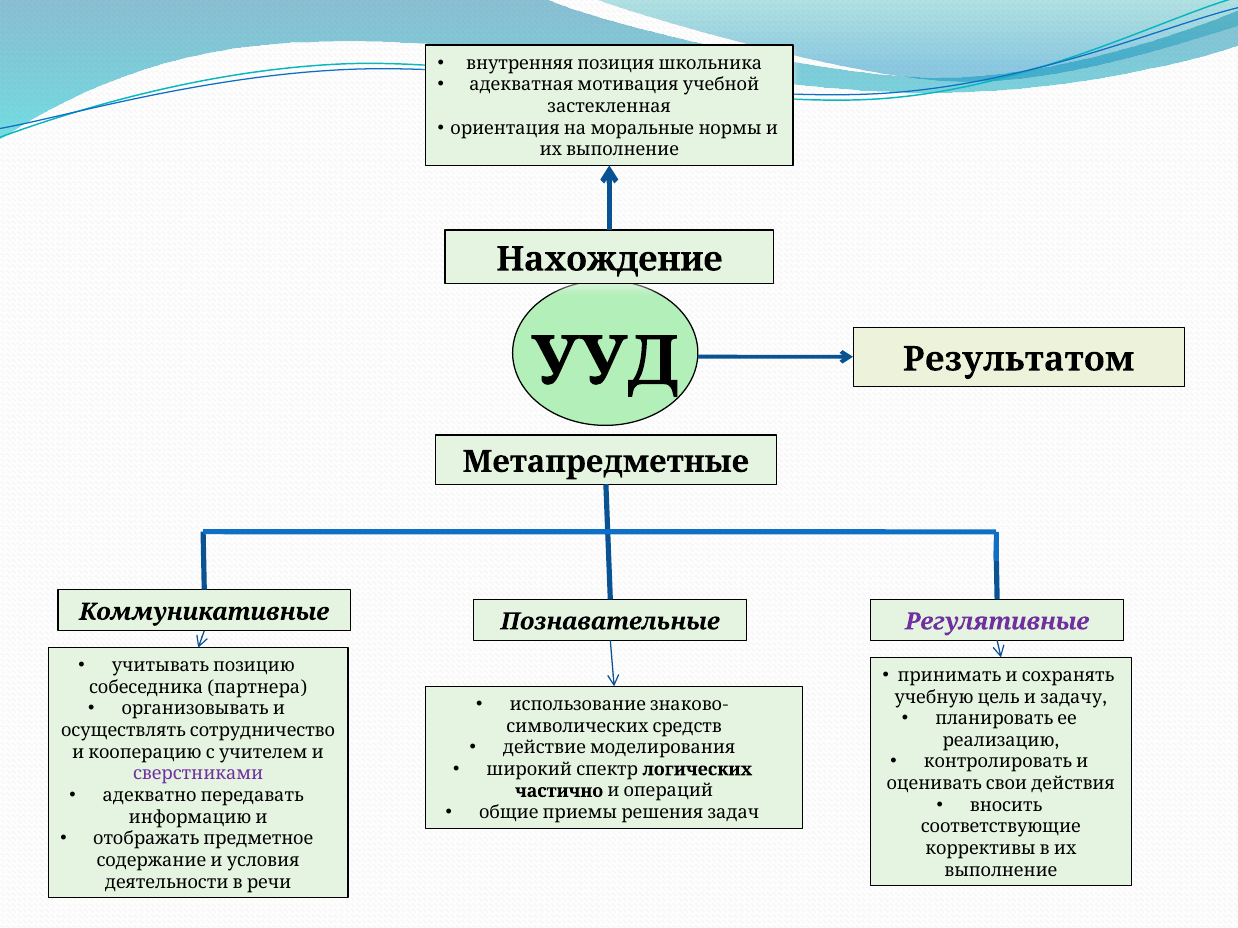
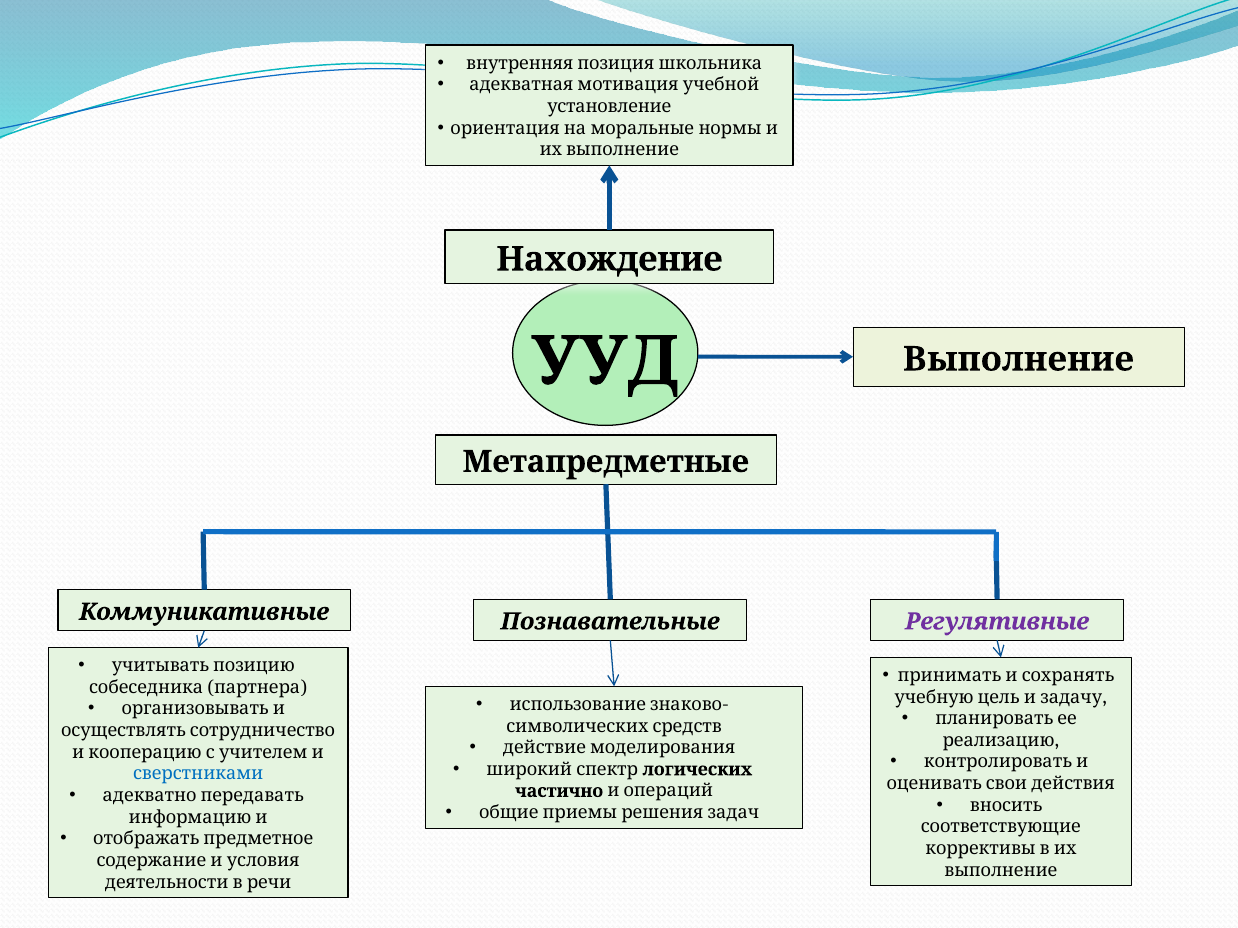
застекленная: застекленная -> установление (609, 107)
Результатом: Результатом -> Выполнение (1018, 359)
сверстниками colour: purple -> blue (198, 774)
